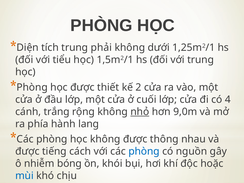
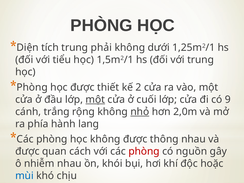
một underline: none -> present (95, 100)
4: 4 -> 9 (228, 100)
9,0m: 9,0m -> 2,0m (185, 112)
tiếng: tiếng -> quan (54, 151)
phòng colour: blue -> red (144, 151)
nhiễm bóng: bóng -> nhau (69, 164)
